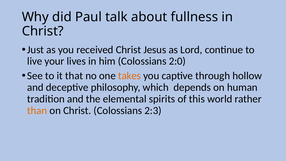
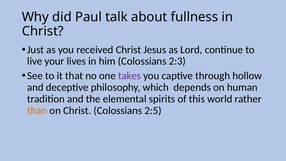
2:0: 2:0 -> 2:3 (177, 61)
takes colour: orange -> purple (130, 76)
2:3: 2:3 -> 2:5 (153, 111)
